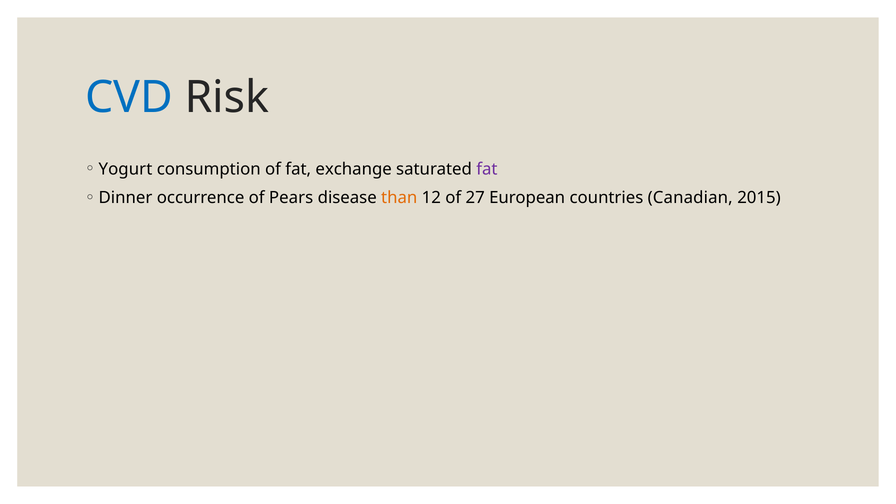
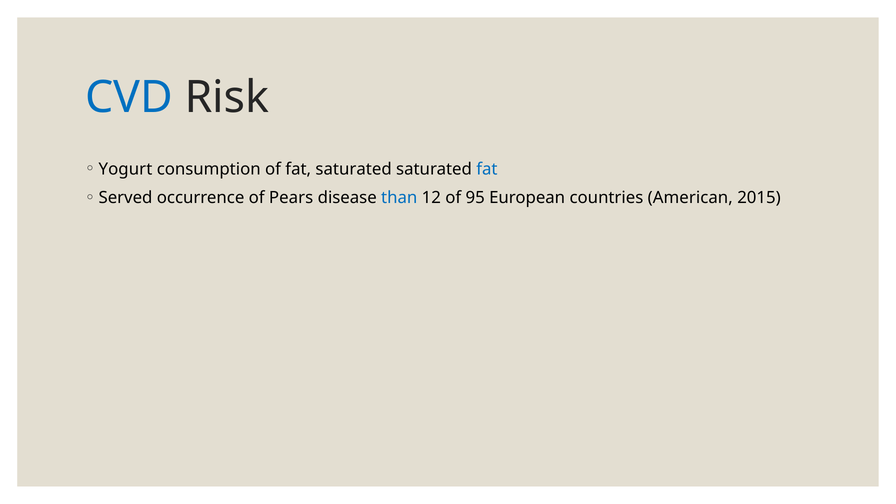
fat exchange: exchange -> saturated (354, 169)
fat colour: purple -> blue (487, 169)
Dinner: Dinner -> Served (125, 198)
than colour: orange -> blue (399, 198)
27: 27 -> 95 (475, 198)
Canadian: Canadian -> American (690, 198)
